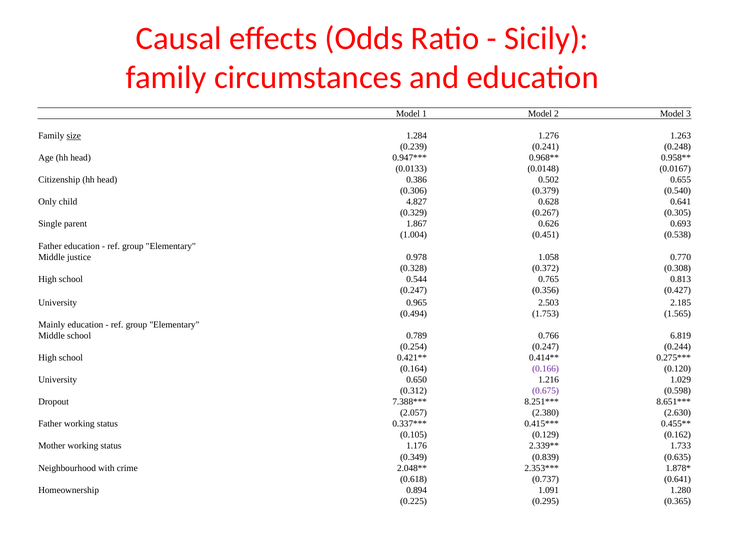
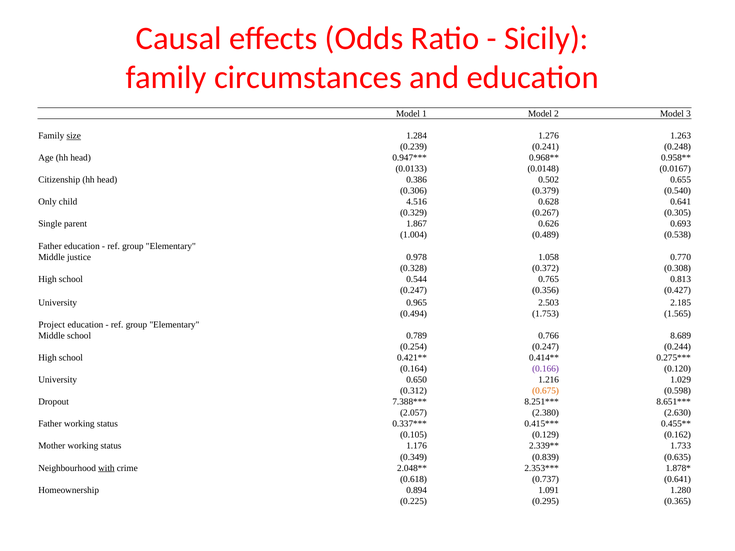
4.827: 4.827 -> 4.516 (417, 202)
0.451: 0.451 -> 0.489 (546, 235)
Mainly: Mainly -> Project (52, 325)
6.819: 6.819 -> 8.689 (681, 336)
0.675 colour: purple -> orange (546, 391)
with underline: none -> present (106, 468)
